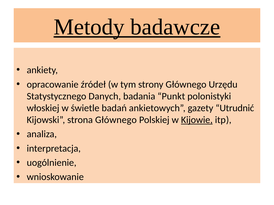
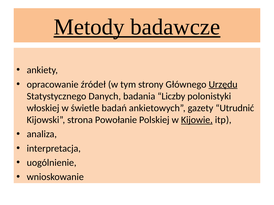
Urzędu underline: none -> present (223, 85)
Punkt: Punkt -> Liczby (171, 96)
strona Głównego: Głównego -> Powołanie (116, 120)
